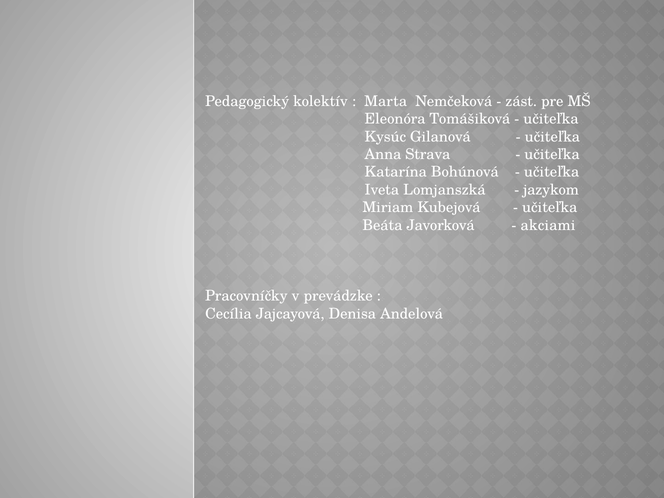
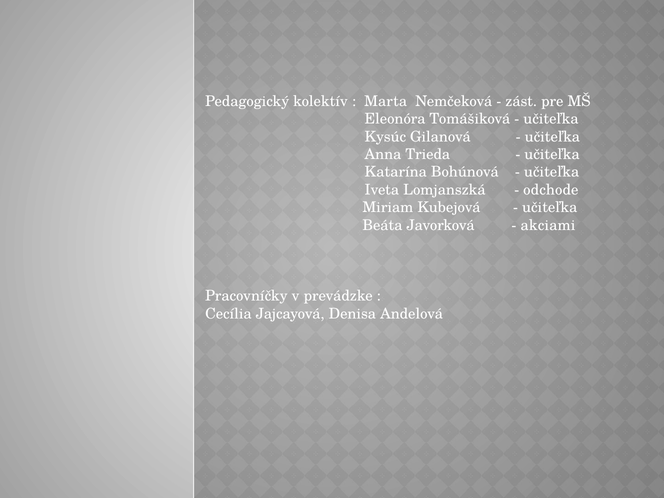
Strava: Strava -> Trieda (428, 154)
jazykom: jazykom -> odchode (551, 190)
